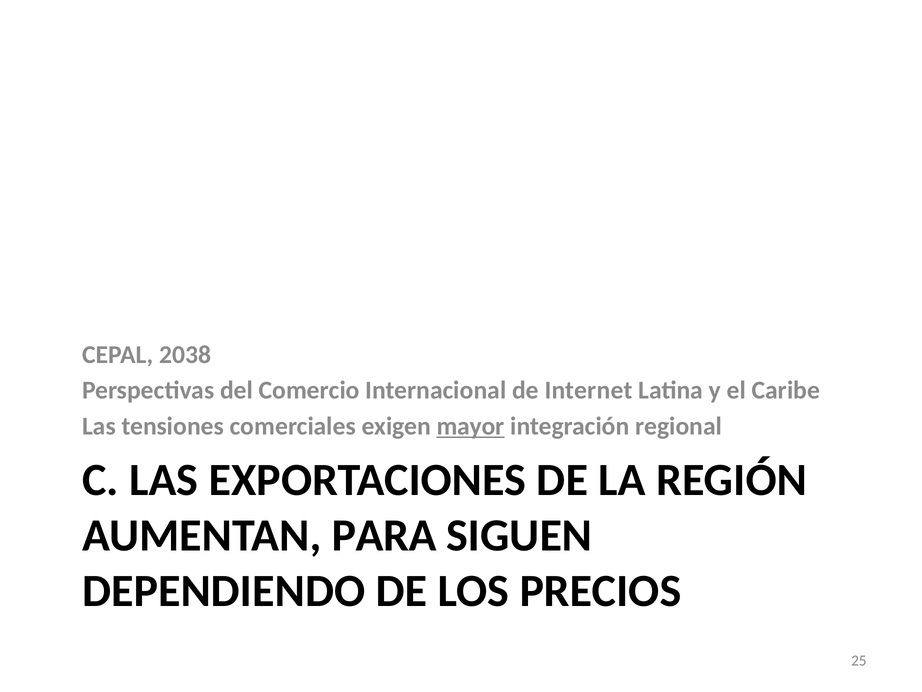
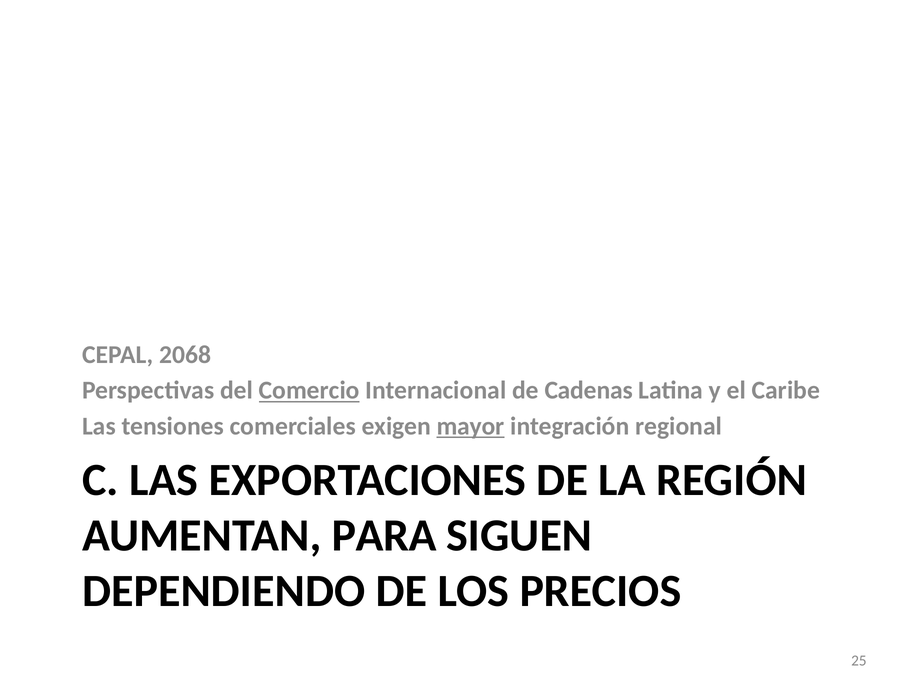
2038: 2038 -> 2068 (185, 354)
Comercio underline: none -> present (309, 390)
Internet: Internet -> Cadenas (589, 390)
